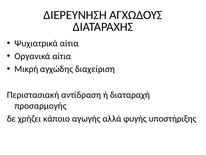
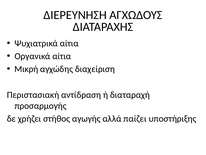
κάποιο: κάποιο -> στήθος (57, 118)
φυγής: φυγής -> παίζει (135, 118)
